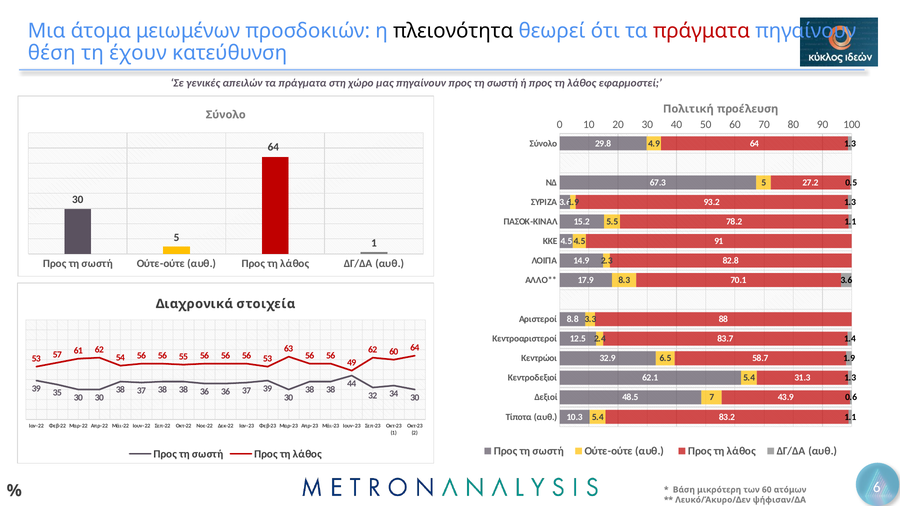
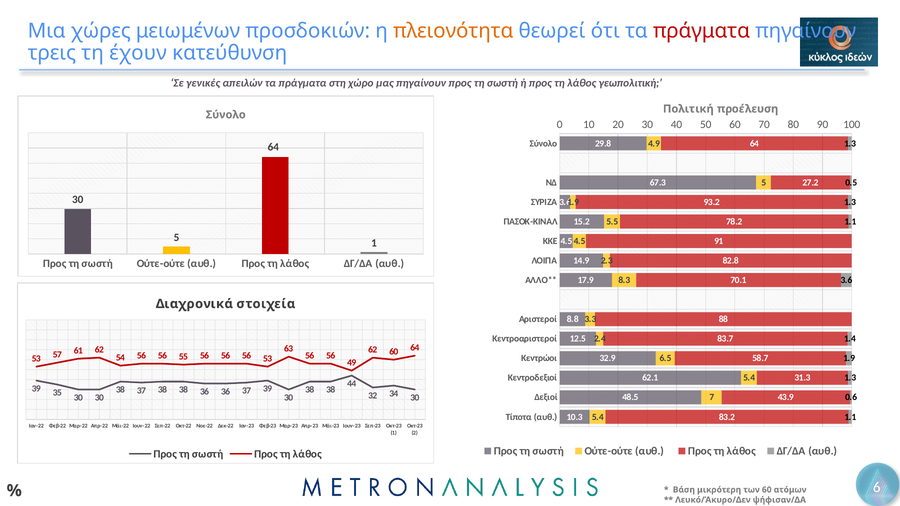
άτομα: άτομα -> χώρες (101, 31)
πλειονότητα colour: black -> orange (453, 31)
θέση: θέση -> τρεις (52, 53)
εφαρμοστεί: εφαρμοστεί -> γεωπολιτική (630, 83)
